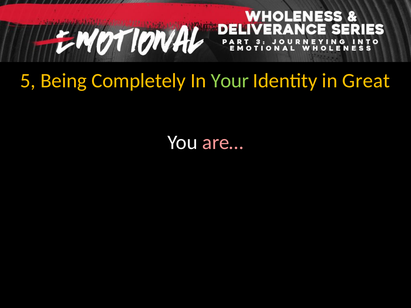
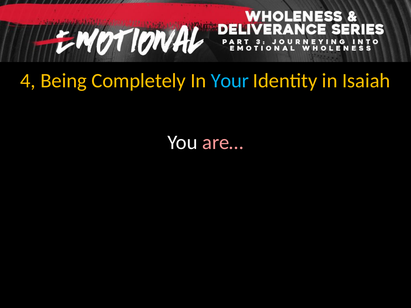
5: 5 -> 4 (28, 81)
Your colour: light green -> light blue (230, 81)
Great: Great -> Isaiah (366, 81)
